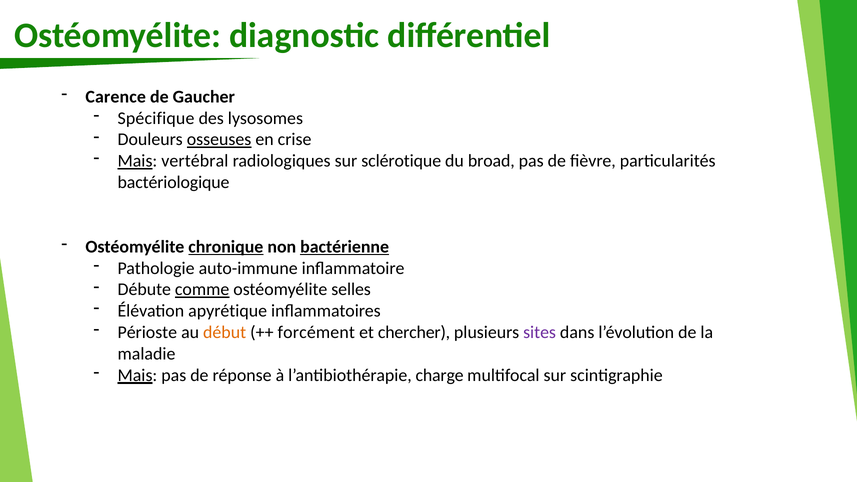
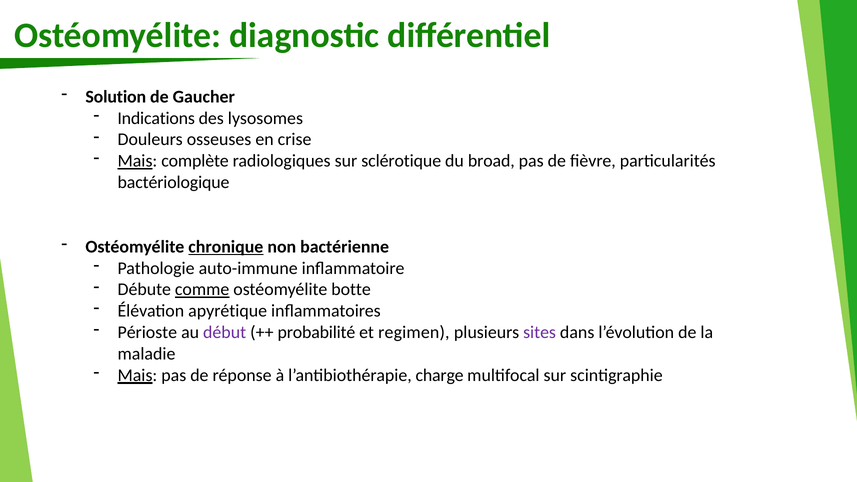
Carence: Carence -> Solution (116, 97)
Spécifique: Spécifique -> Indications (156, 118)
osseuses underline: present -> none (219, 140)
vertébral: vertébral -> complète (195, 161)
bactérienne underline: present -> none (345, 247)
selles: selles -> botte (351, 290)
début colour: orange -> purple (225, 332)
forcément: forcément -> probabilité (316, 332)
chercher: chercher -> regimen (414, 332)
